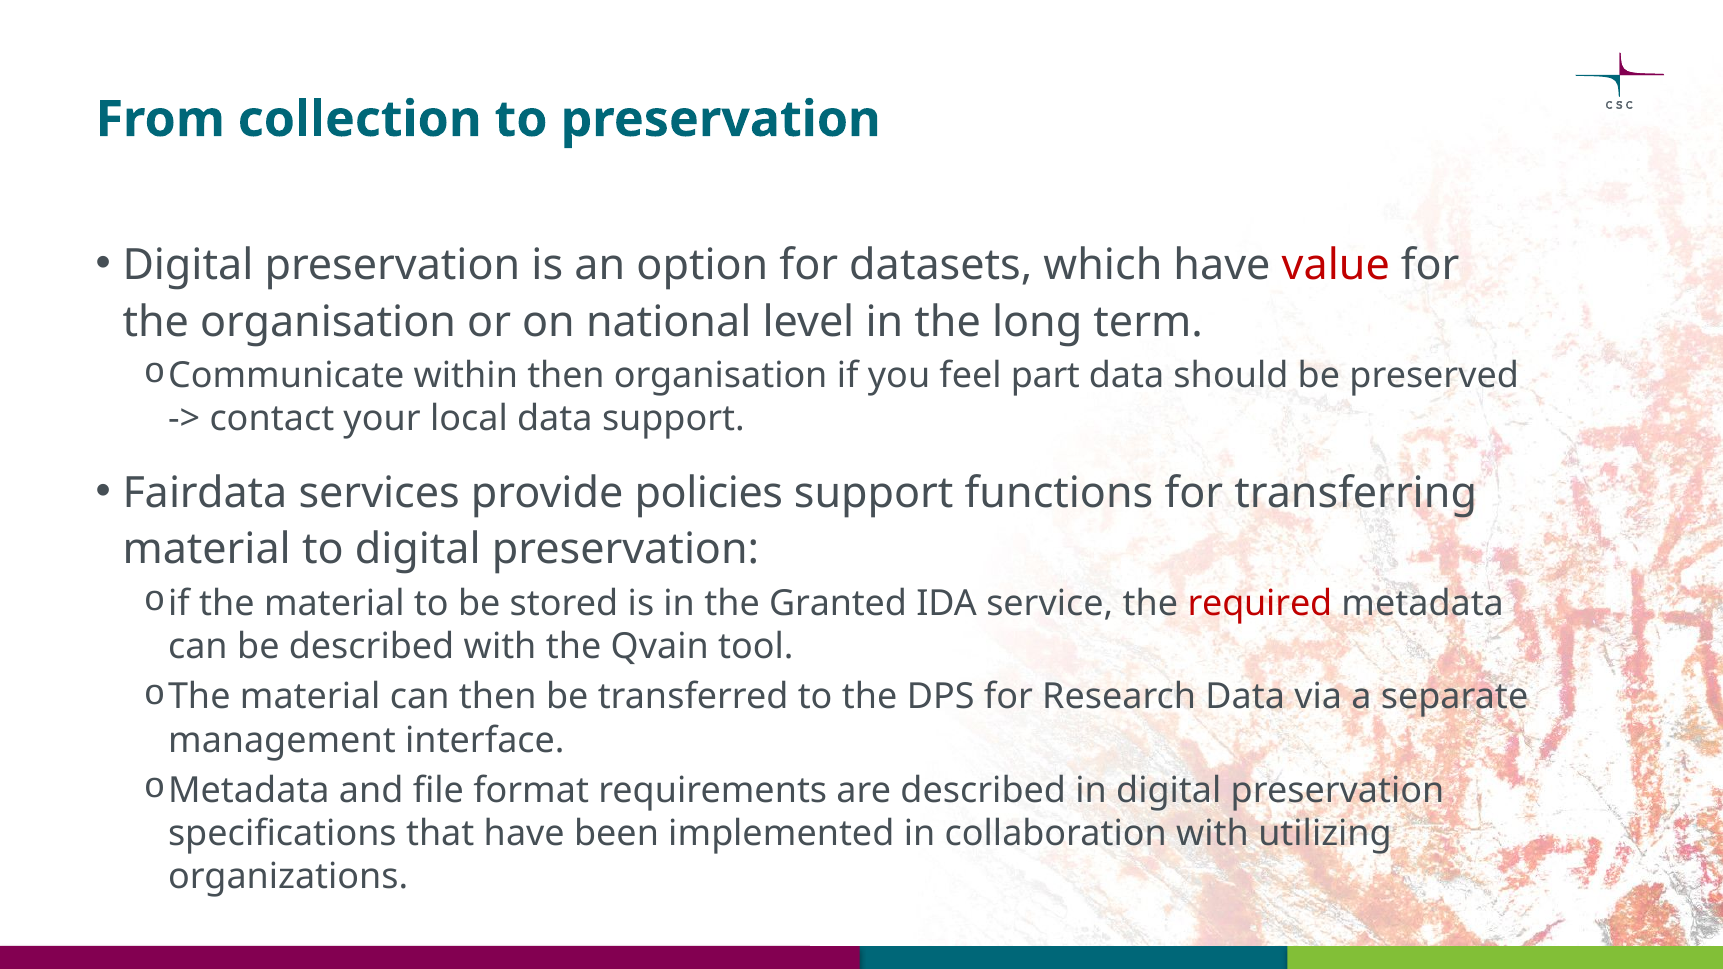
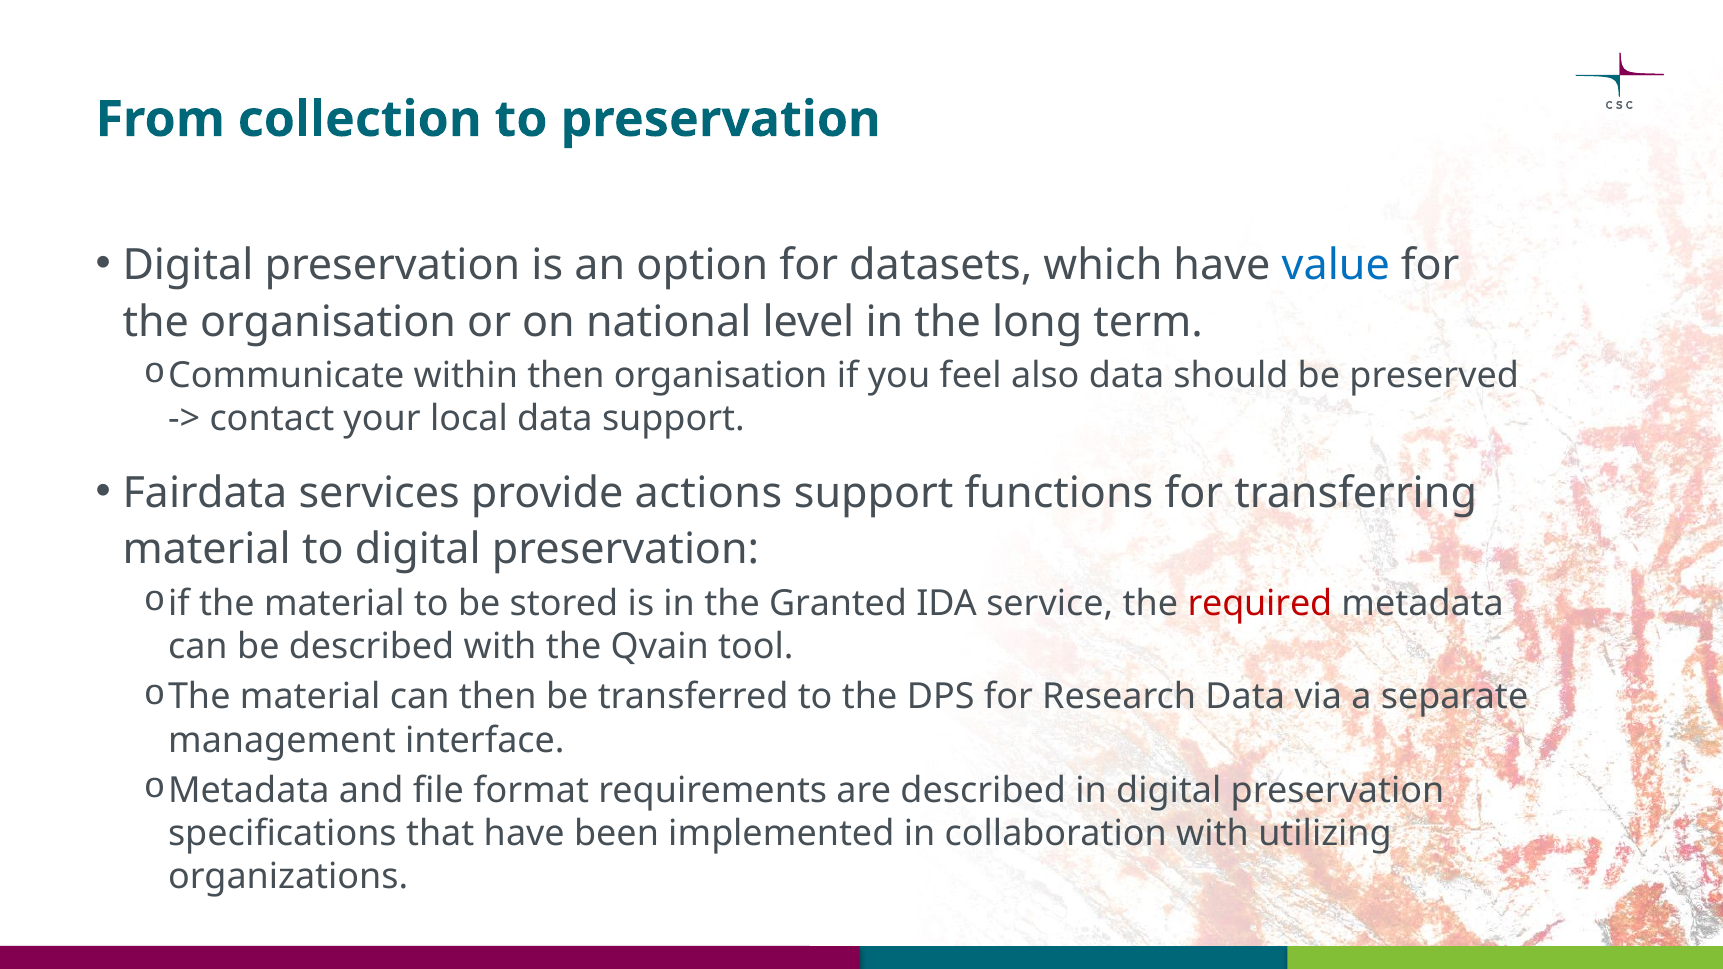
value colour: red -> blue (1336, 265)
part: part -> also (1045, 376)
policies: policies -> actions (708, 493)
